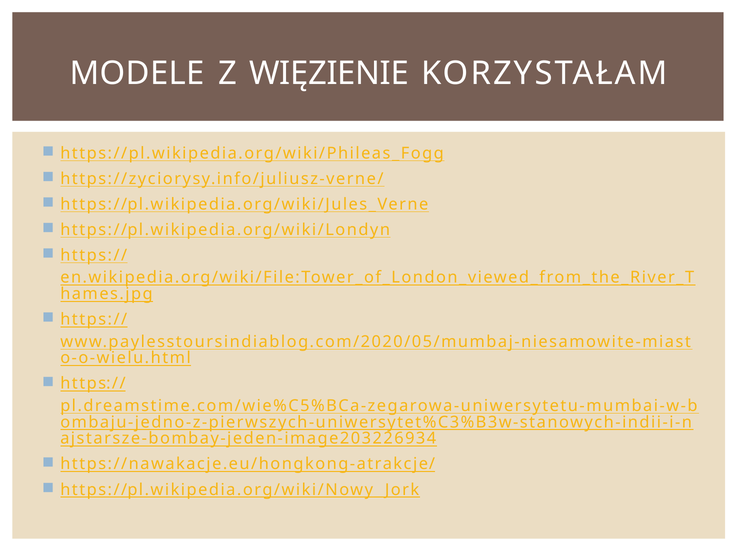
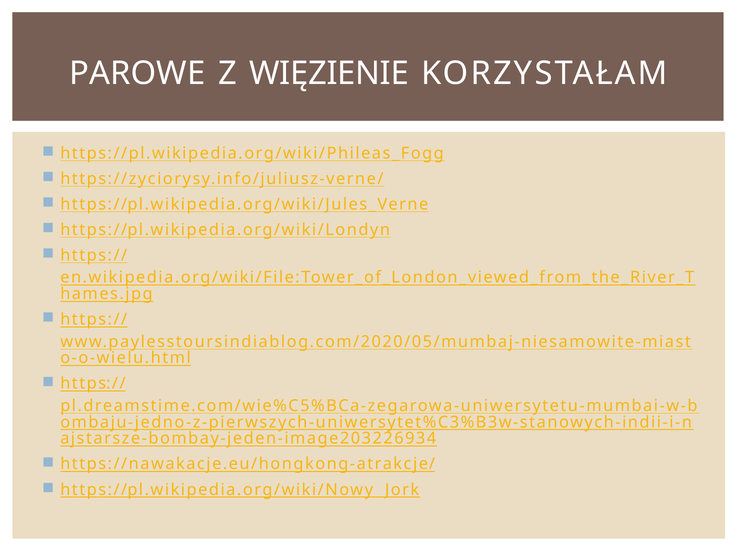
MODELE: MODELE -> PAROWE (137, 74)
